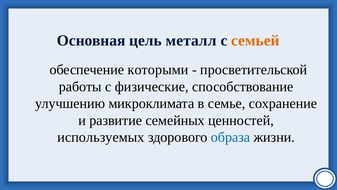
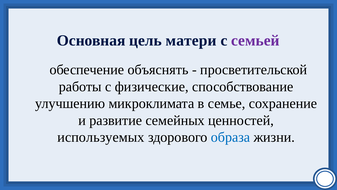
металл: металл -> матери (191, 41)
семьей colour: orange -> purple (255, 41)
которыми: которыми -> объяснять (158, 70)
